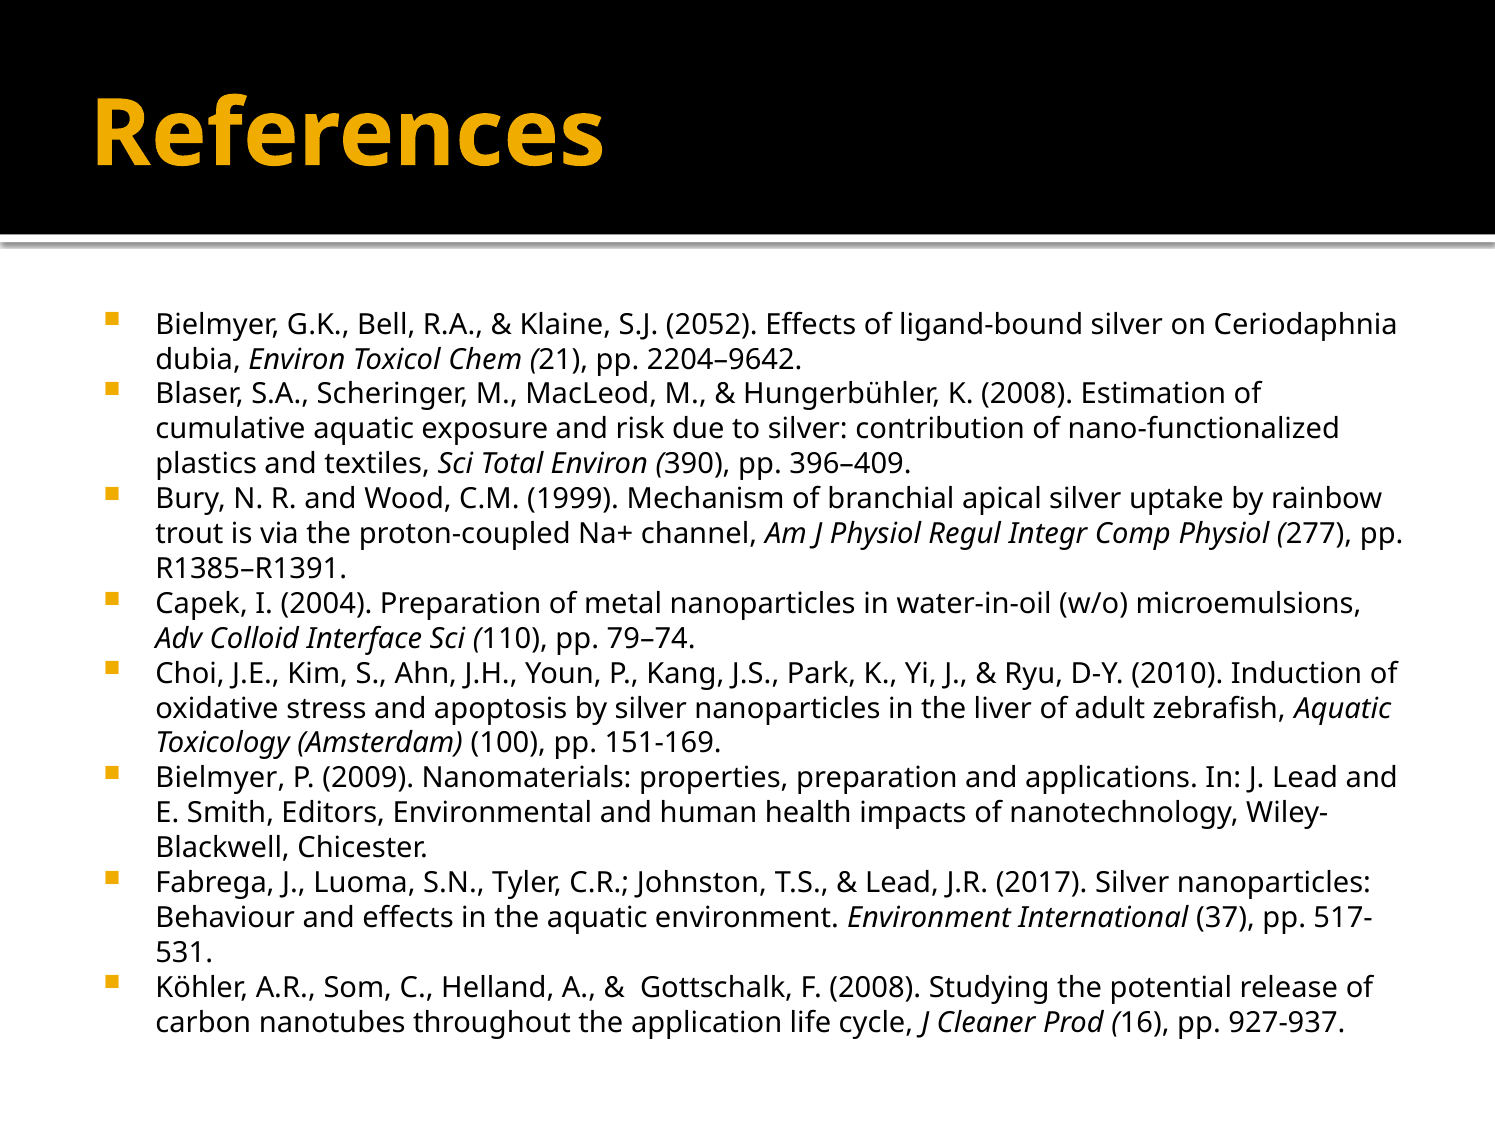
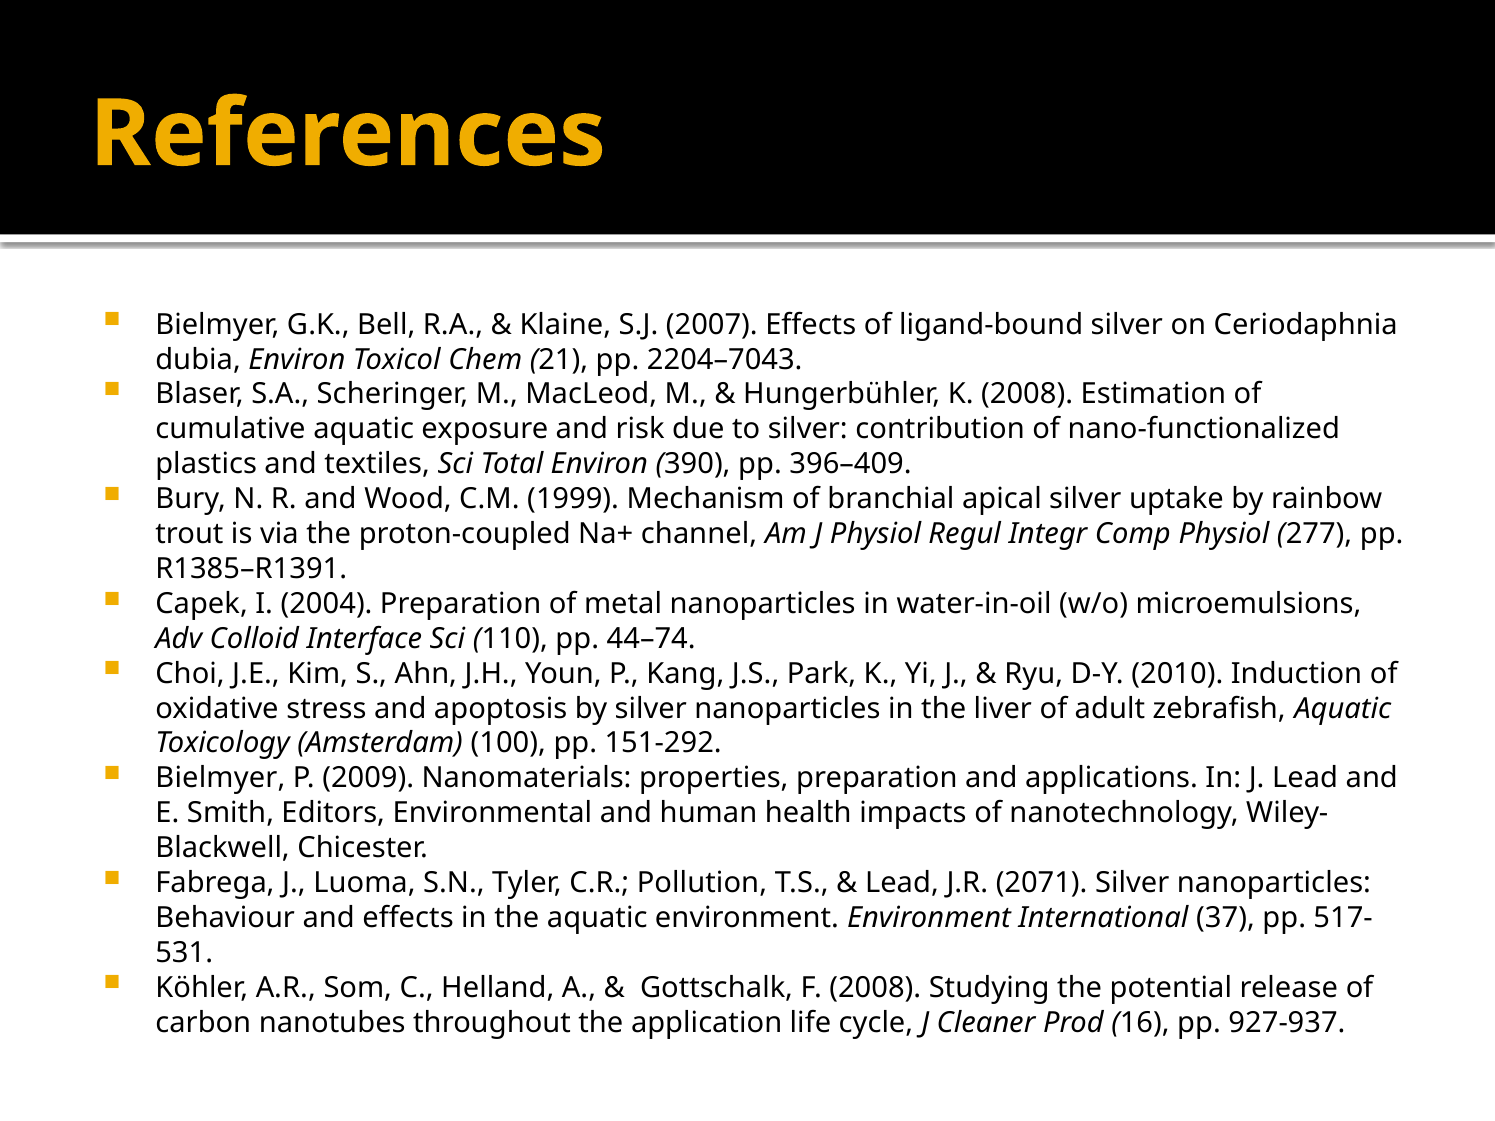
2052: 2052 -> 2007 (712, 325)
2204–9642: 2204–9642 -> 2204–7043 (725, 360)
79–74: 79–74 -> 44–74 (651, 639)
151-169: 151-169 -> 151-292 (663, 743)
Johnston: Johnston -> Pollution (702, 883)
2017: 2017 -> 2071 (1042, 883)
